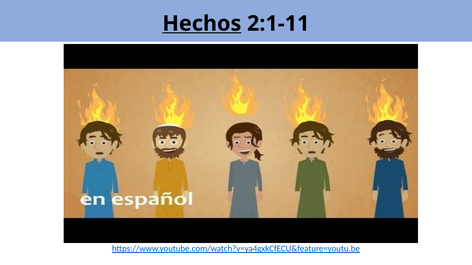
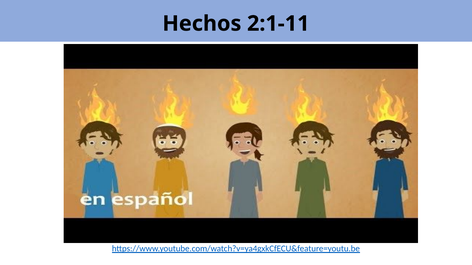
Hechos underline: present -> none (202, 24)
